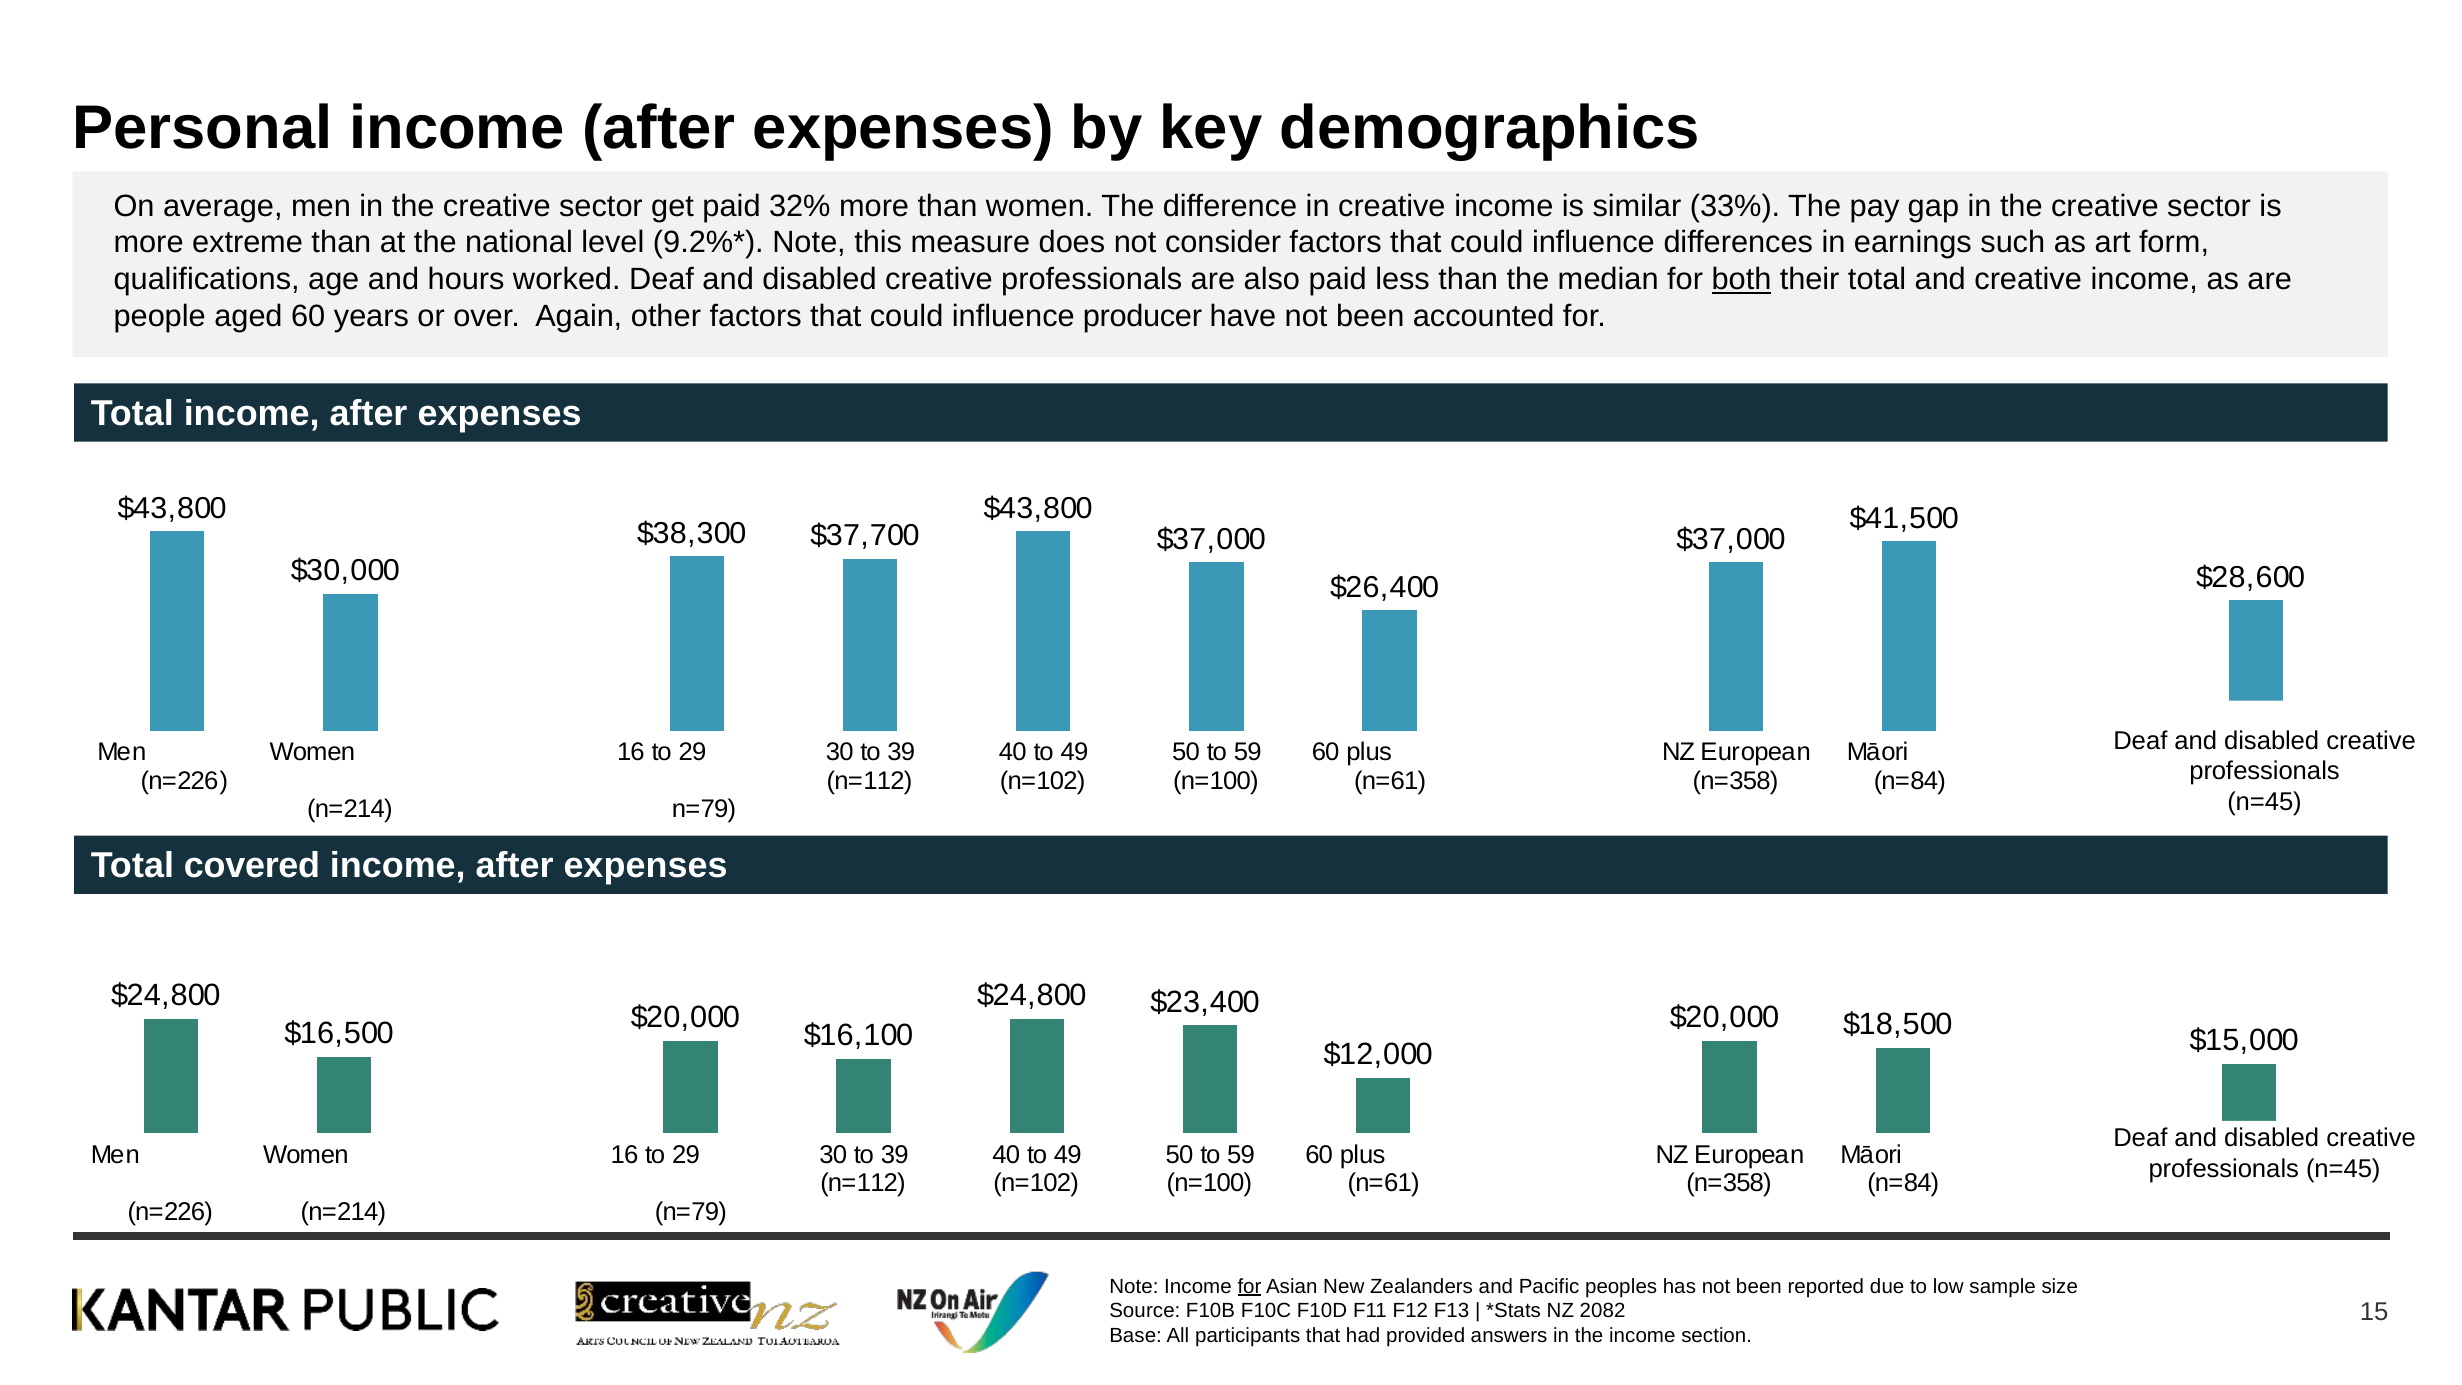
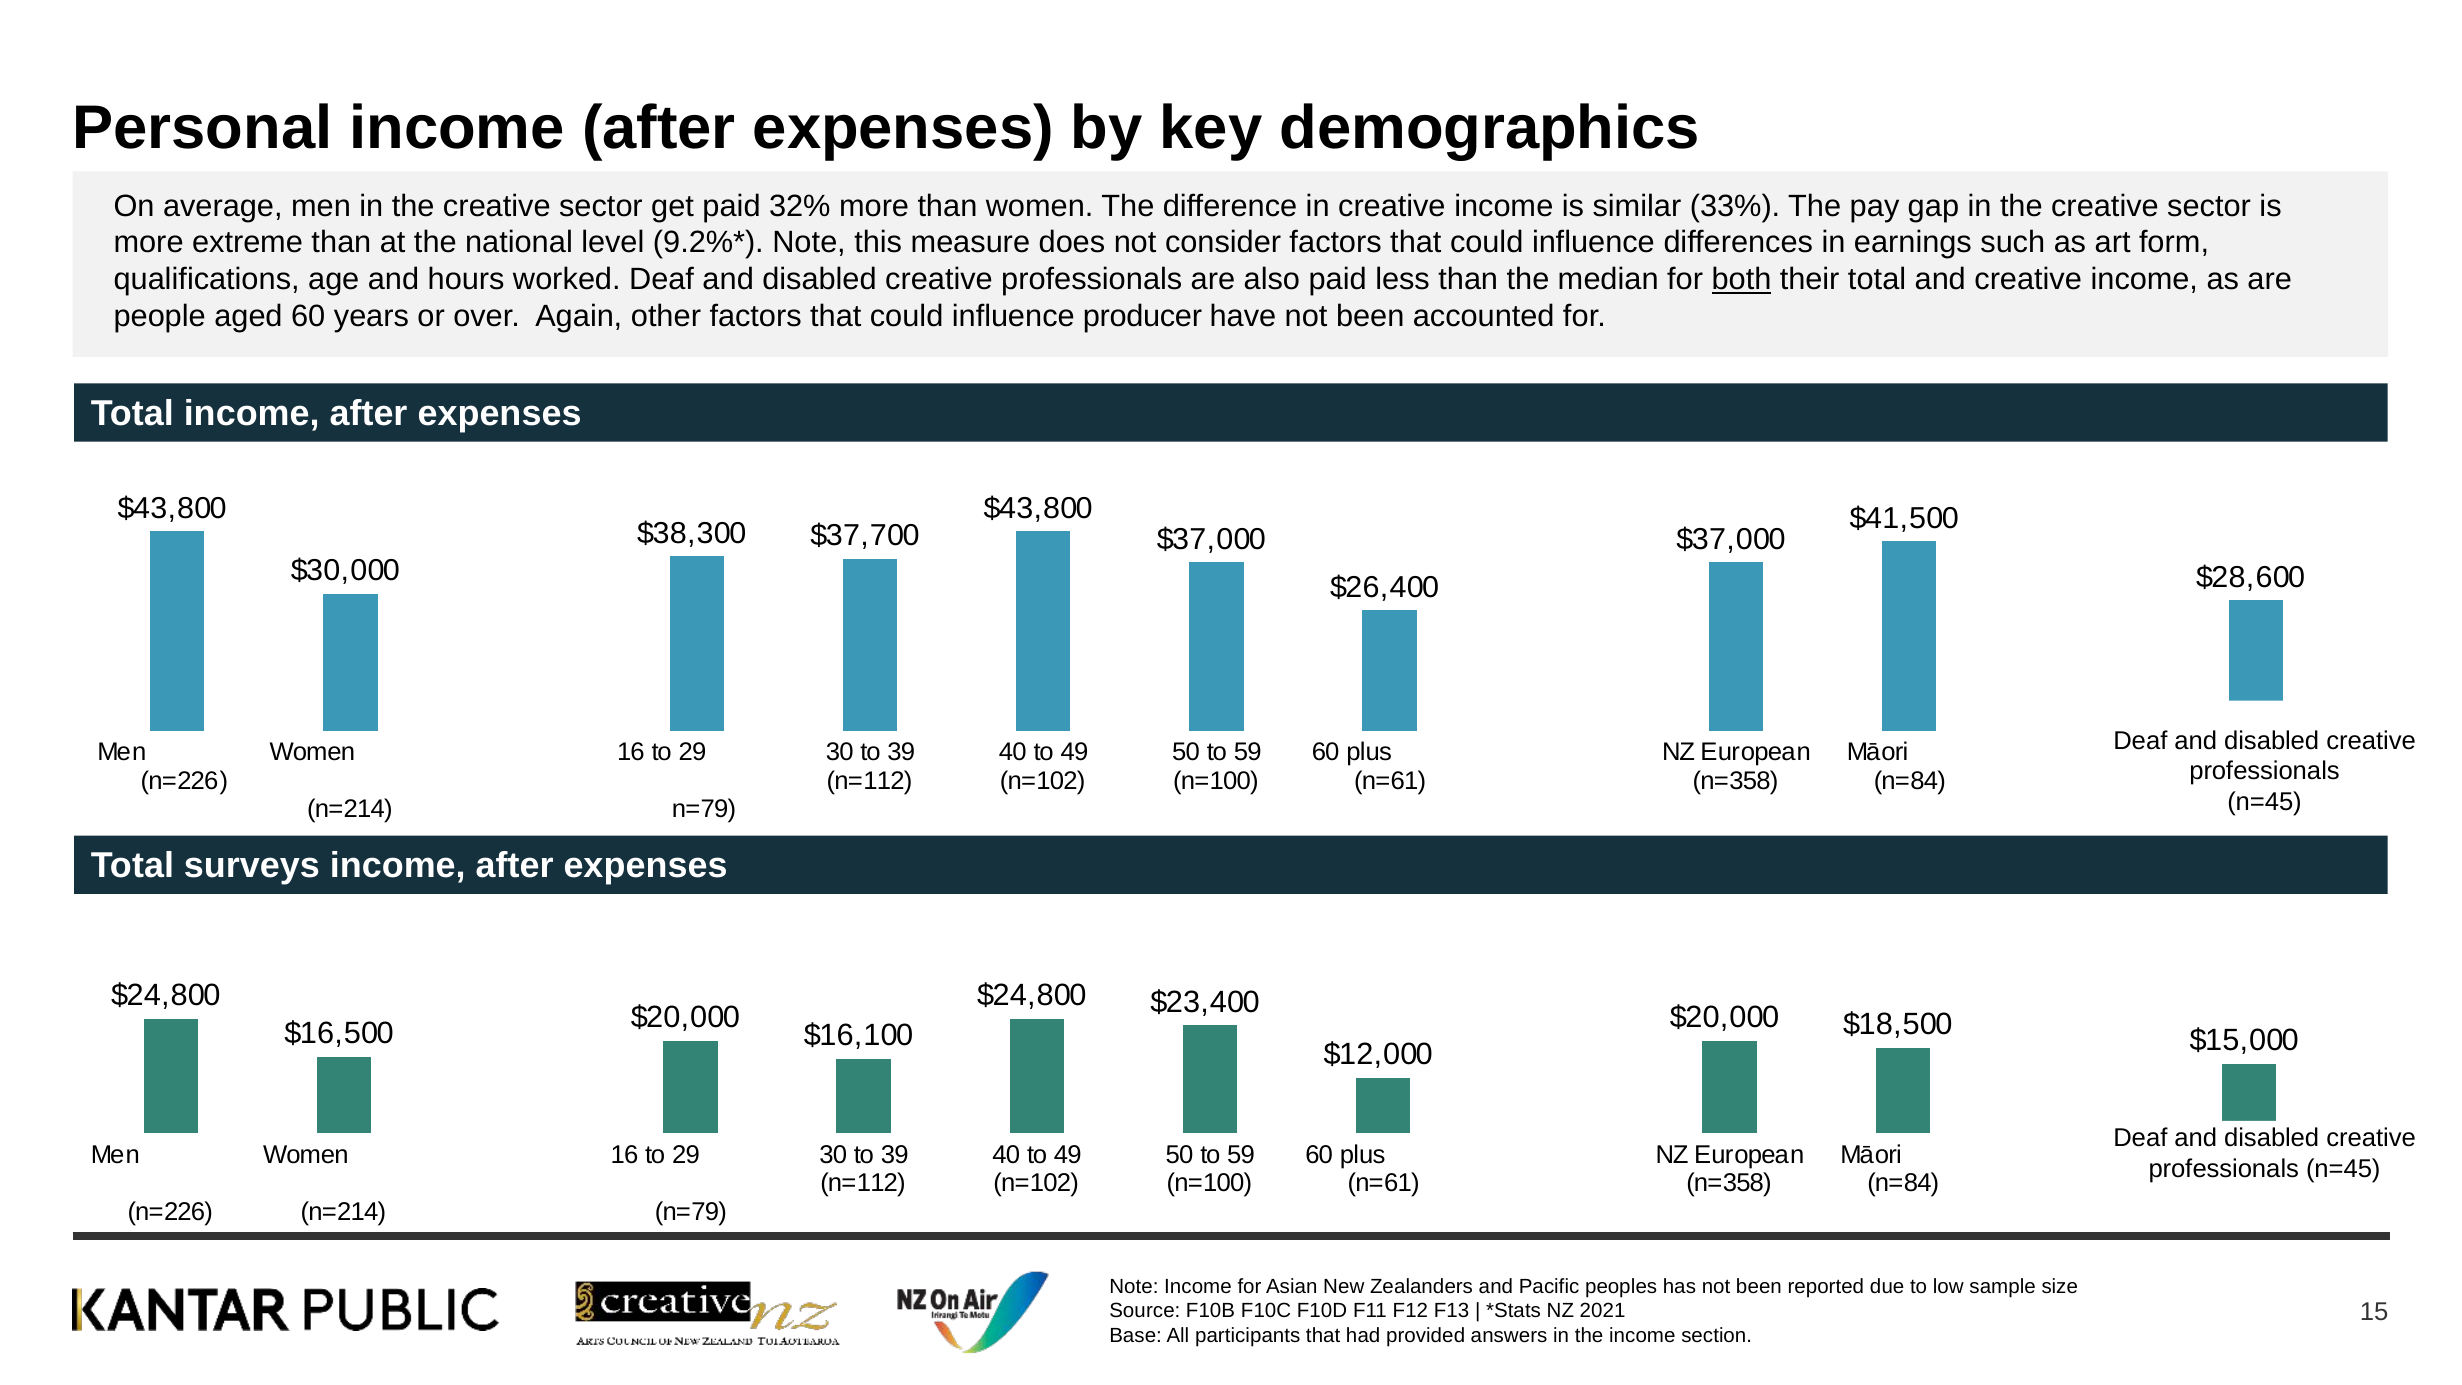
covered: covered -> surveys (252, 865)
for underline: present -> none (1249, 1286)
2082: 2082 -> 2021 (1603, 1311)
